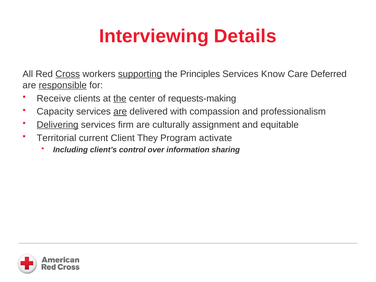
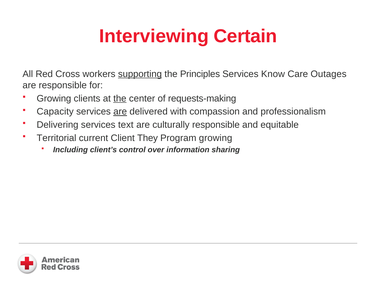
Details: Details -> Certain (245, 36)
Cross underline: present -> none (68, 74)
Deferred: Deferred -> Outages (329, 74)
responsible underline: present -> none (63, 85)
Receive: Receive -> Growing (54, 98)
Delivering underline: present -> none (58, 125)
firm: firm -> text (126, 125)
culturally assignment: assignment -> responsible (216, 125)
Program activate: activate -> growing (216, 138)
